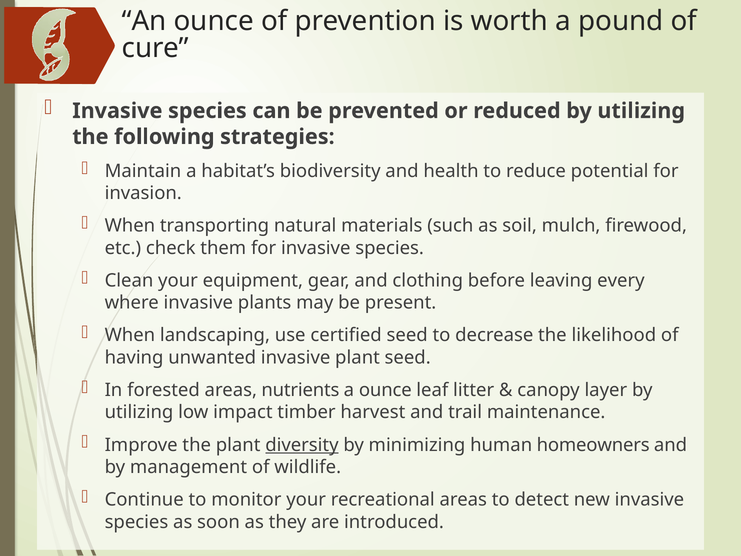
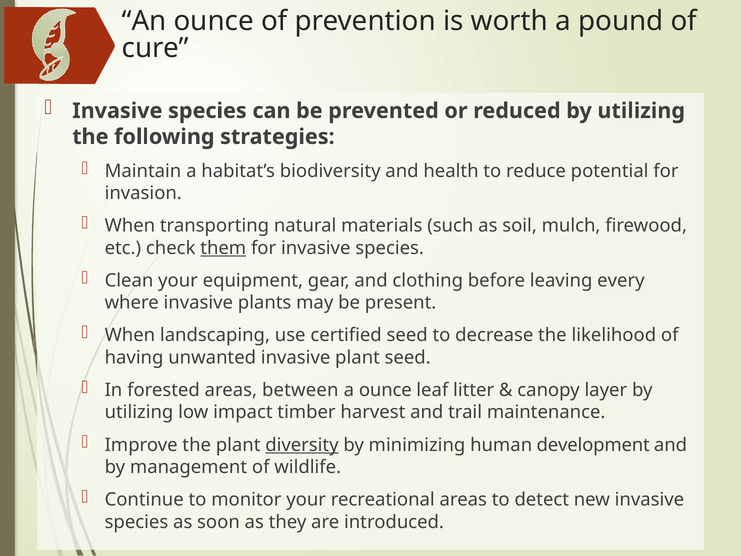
them underline: none -> present (223, 248)
nutrients: nutrients -> between (300, 390)
homeowners: homeowners -> development (593, 445)
